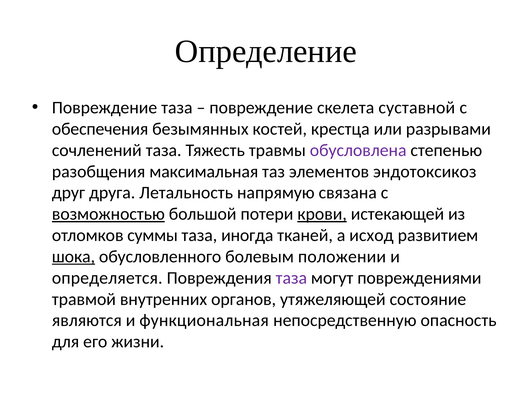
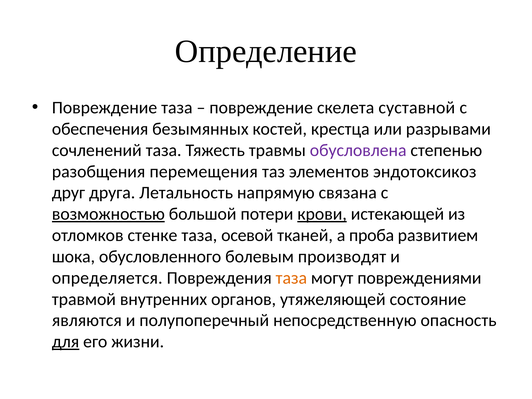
максимальная: максимальная -> перемещения (204, 171)
суммы: суммы -> стенке (152, 235)
иногда: иногда -> осевой (247, 235)
исход: исход -> проба (372, 235)
шока underline: present -> none (73, 257)
положении: положении -> производят (342, 257)
таза colour: purple -> orange (291, 278)
функциональная: функциональная -> полупоперечный (204, 320)
для underline: none -> present (66, 342)
